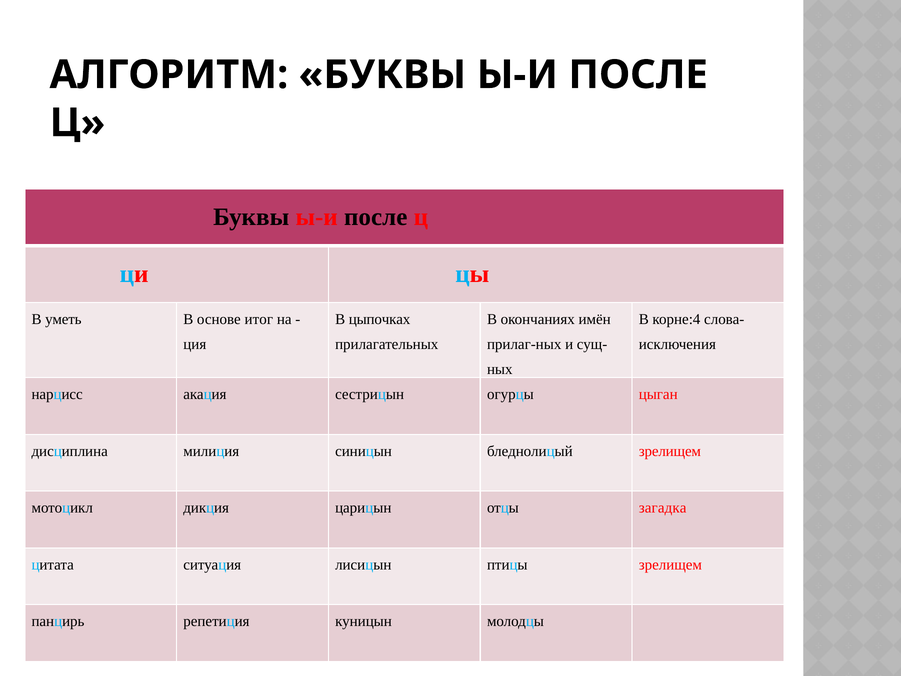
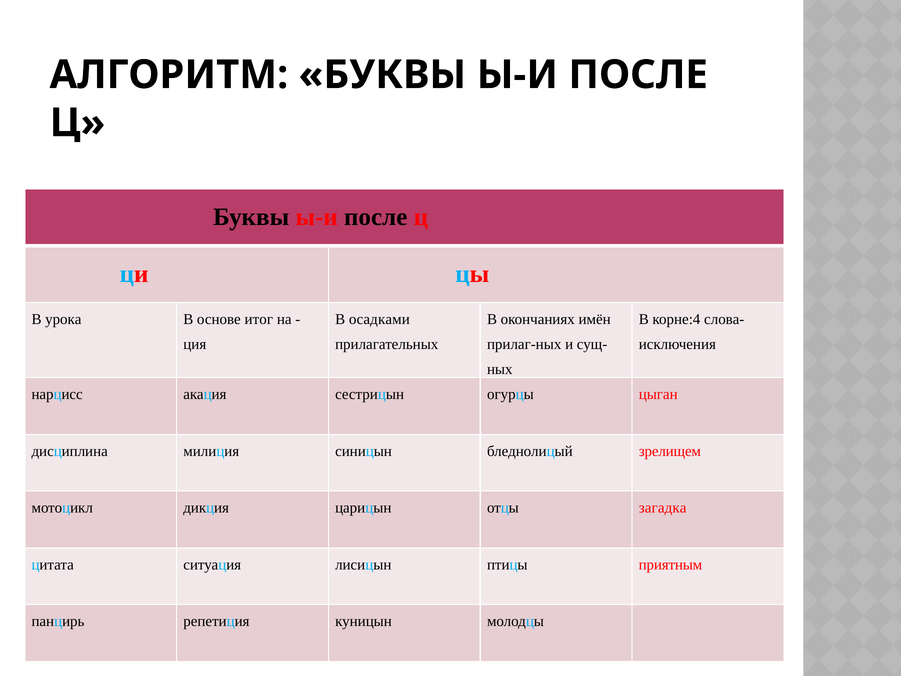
уметь: уметь -> урока (63, 319)
цыпочках: цыпочках -> осадками (379, 319)
птицы зрелищем: зрелищем -> приятным (670, 564)
